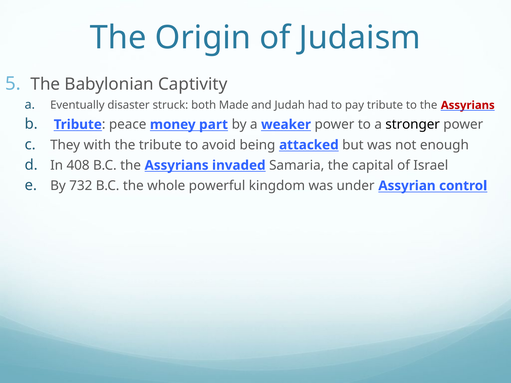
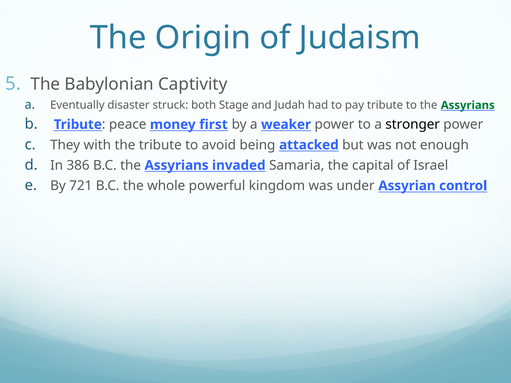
Made: Made -> Stage (234, 105)
Assyrians colour: red -> green (468, 105)
part: part -> first (214, 125)
408: 408 -> 386 (78, 165)
732: 732 -> 721 (81, 186)
